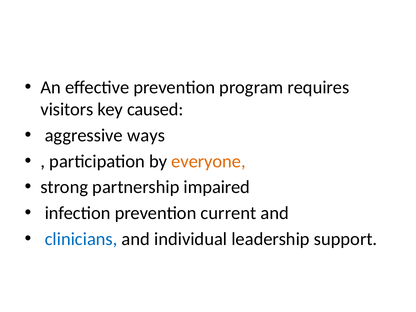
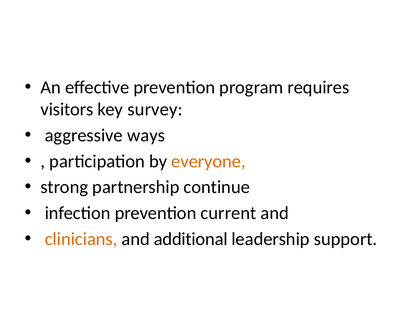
caused: caused -> survey (155, 109)
impaired: impaired -> continue (217, 187)
clinicians colour: blue -> orange (81, 239)
individual: individual -> additional (191, 239)
